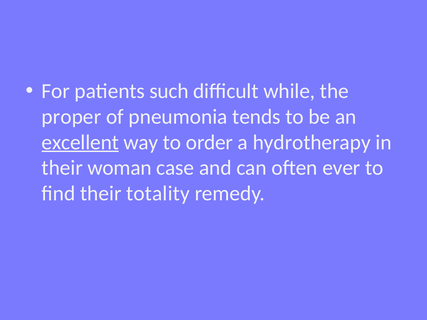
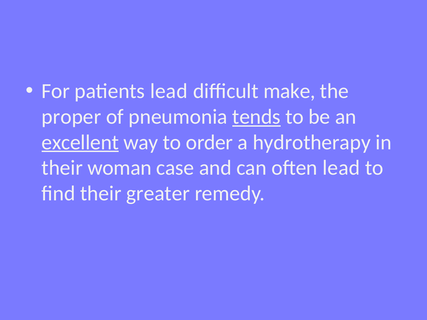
patients such: such -> lead (169, 91)
while: while -> make (289, 91)
tends underline: none -> present (256, 117)
often ever: ever -> lead (341, 168)
totality: totality -> greater (158, 194)
